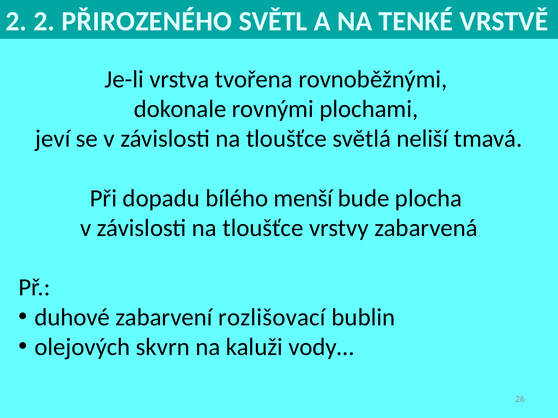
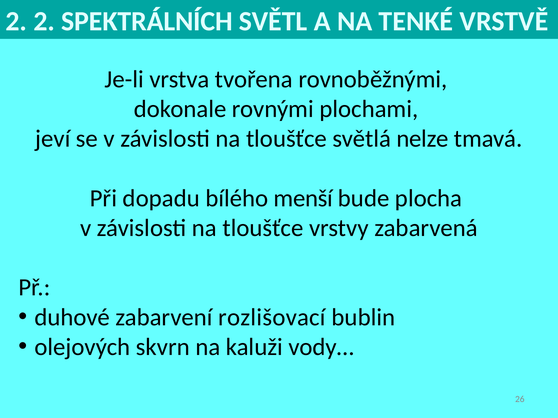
PŘIROZENÉHO: PŘIROZENÉHO -> SPEKTRÁLNÍCH (147, 21)
neliší: neliší -> nelze (422, 139)
